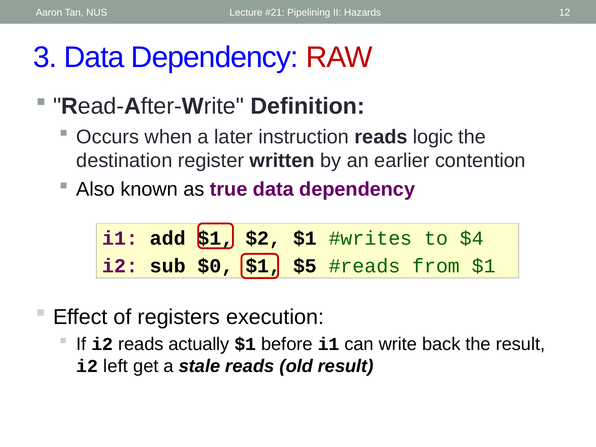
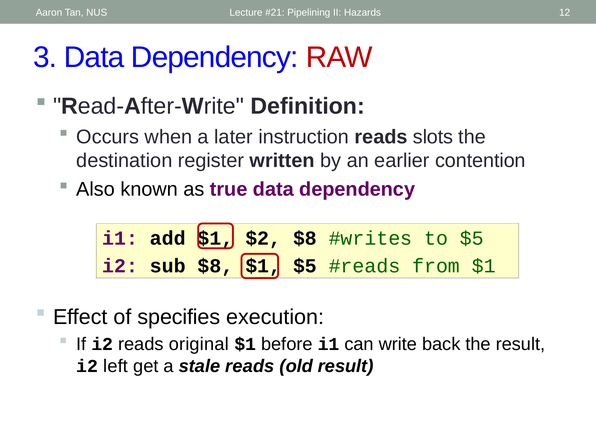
logic: logic -> slots (433, 137)
$2 $1: $1 -> $8 (305, 238)
to $4: $4 -> $5 (472, 238)
sub $0: $0 -> $8 (216, 266)
registers: registers -> specifies (179, 317)
actually: actually -> original (199, 344)
